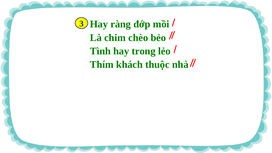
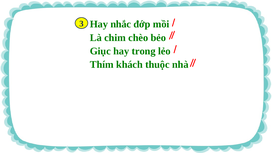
ràng: ràng -> nhắc (121, 24)
Tình: Tình -> Giục (100, 51)
